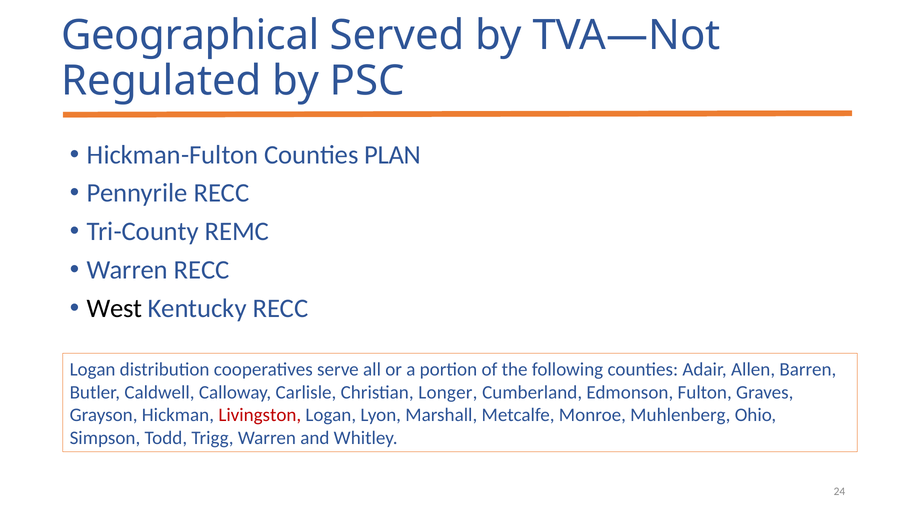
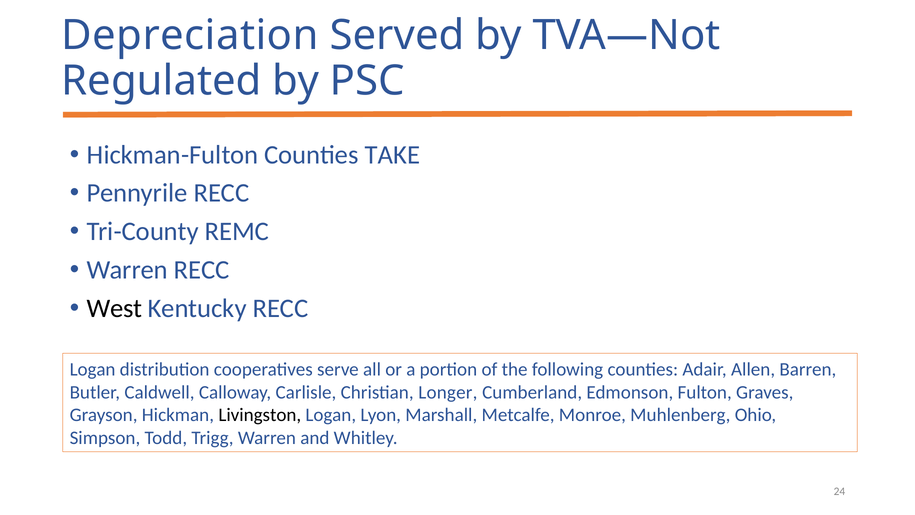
Geographical: Geographical -> Depreciation (190, 35)
PLAN: PLAN -> TAKE (392, 155)
Livingston colour: red -> black (260, 415)
